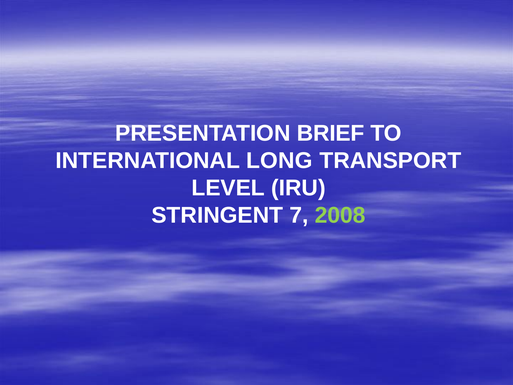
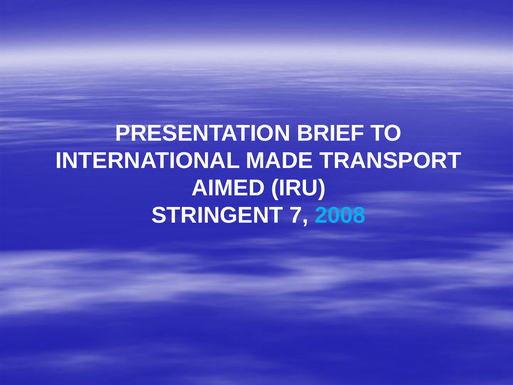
LONG: LONG -> MADE (280, 161)
LEVEL: LEVEL -> AIMED (228, 188)
2008 colour: light green -> light blue (340, 215)
